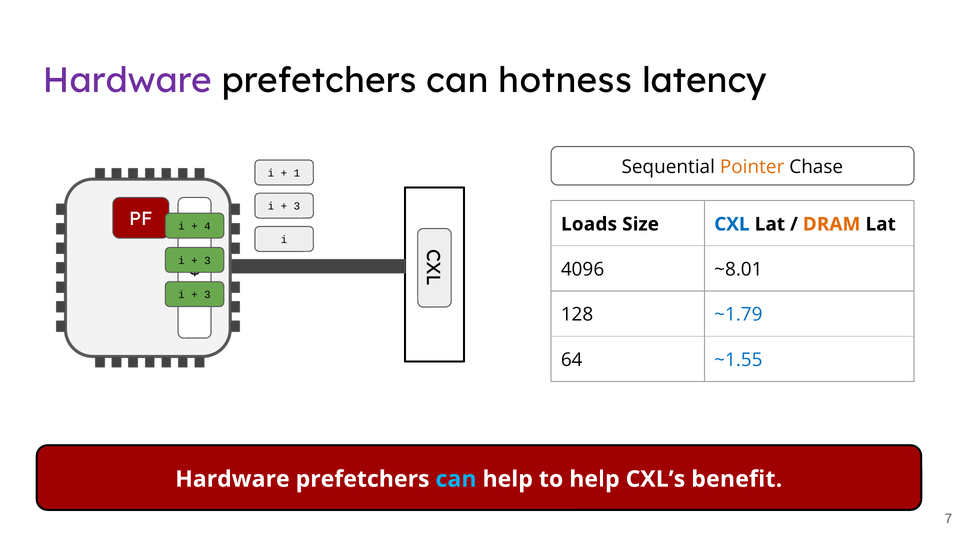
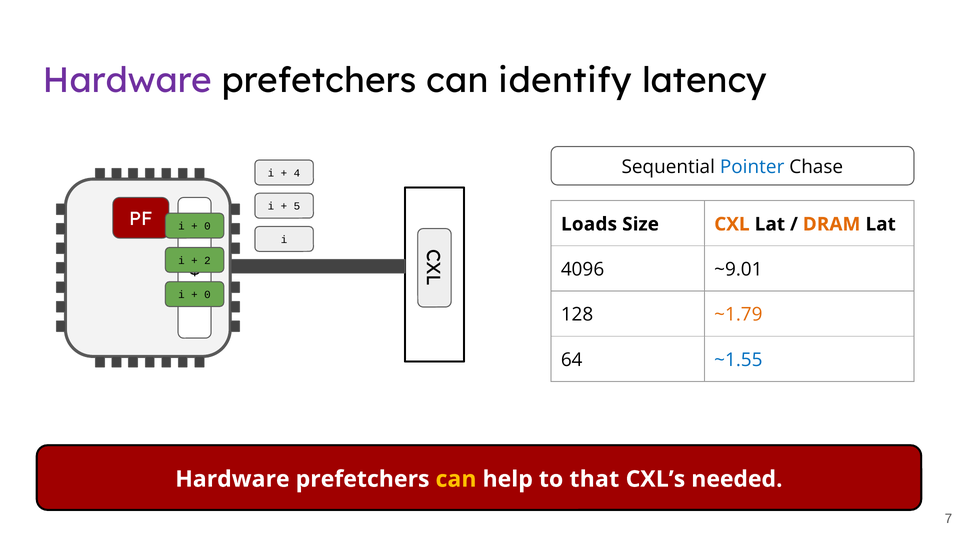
hotness: hotness -> identify (565, 81)
Pointer colour: orange -> blue (752, 167)
1: 1 -> 4 (297, 173)
3: 3 -> 5 (297, 207)
CXL colour: blue -> orange (732, 224)
4: 4 -> 0 (207, 227)
3: 3 -> 2 (207, 261)
~8.01: ~8.01 -> ~9.01 (738, 270)
3: 3 -> 0 (207, 295)
~1.79 colour: blue -> orange (738, 315)
can colour: light blue -> yellow (456, 480)
to help: help -> that (594, 480)
benefit: benefit -> needed (737, 480)
